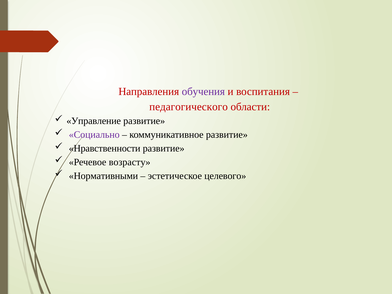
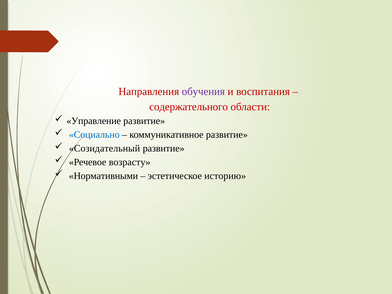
педагогического: педагогического -> содержательного (189, 107)
Социально colour: purple -> blue (94, 135)
Нравственности: Нравственности -> Созидательный (105, 148)
целевого: целевого -> историю (225, 176)
